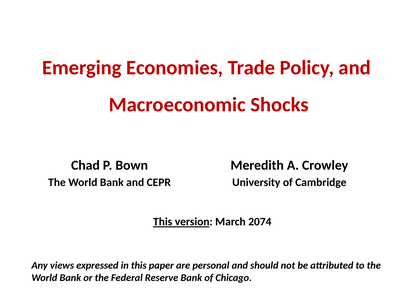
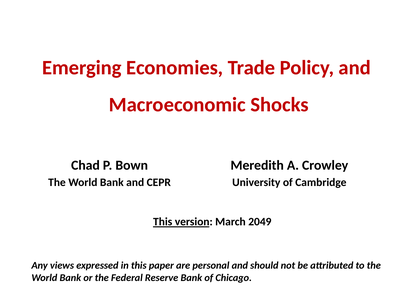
2074: 2074 -> 2049 (260, 222)
